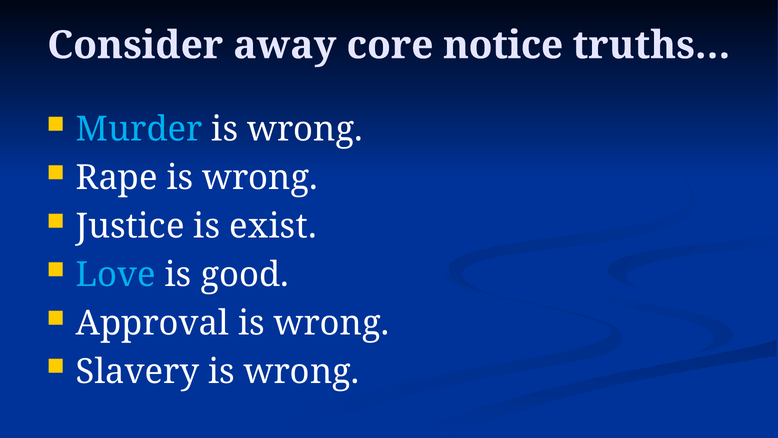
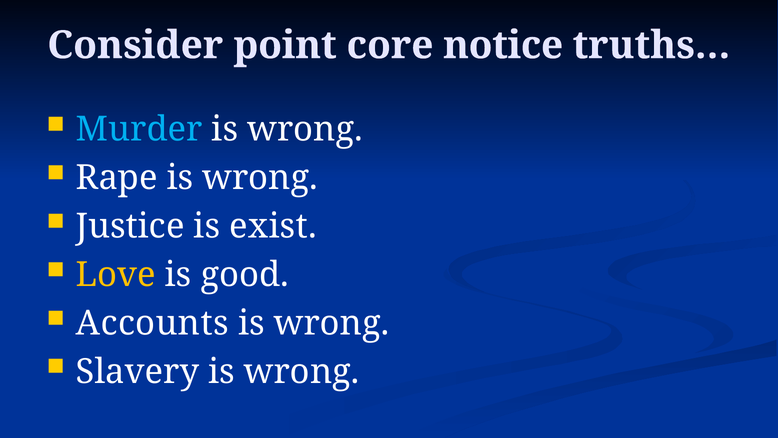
away: away -> point (285, 45)
Love colour: light blue -> yellow (116, 274)
Approval: Approval -> Accounts (152, 323)
